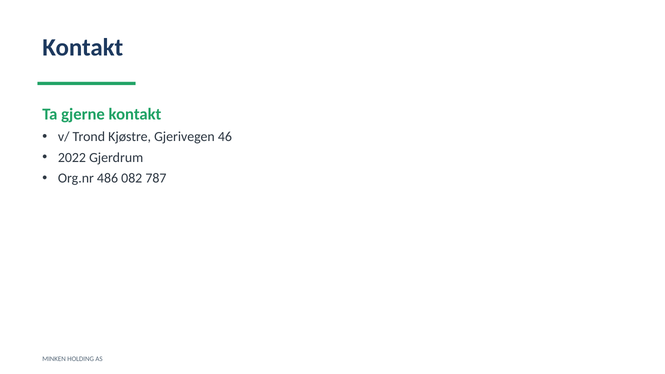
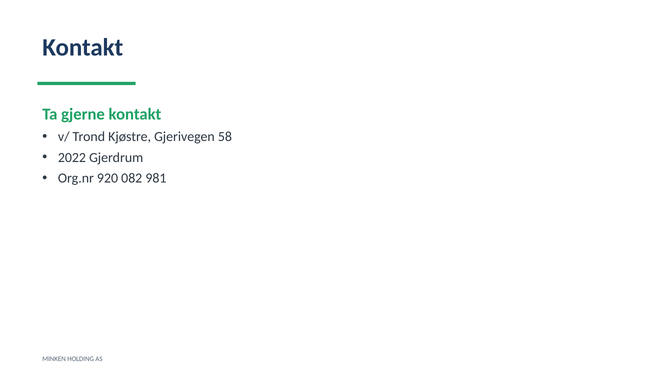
46: 46 -> 58 (225, 137)
486: 486 -> 920 (108, 178)
787: 787 -> 981 (156, 178)
